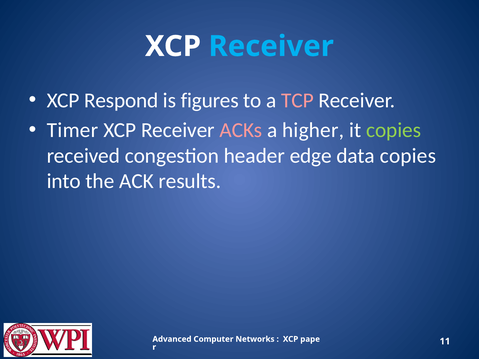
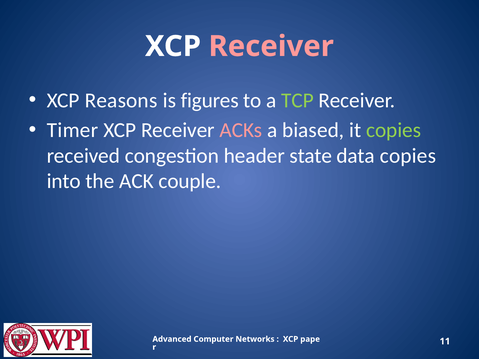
Receiver colour: light blue -> pink (271, 46)
Respond: Respond -> Reasons (121, 100)
TCP colour: pink -> light green (298, 100)
higher: higher -> biased (313, 130)
edge: edge -> state (311, 156)
results: results -> couple (190, 181)
